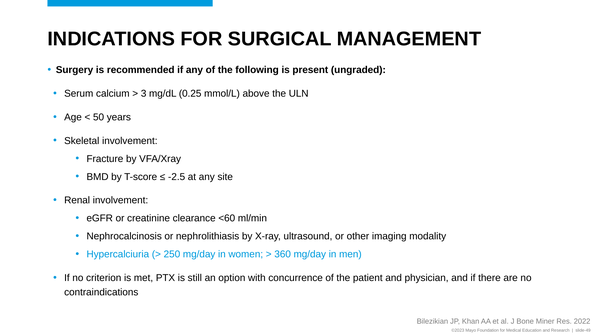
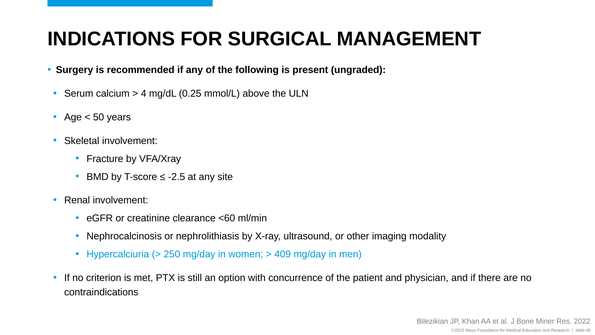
3: 3 -> 4 (144, 94)
360: 360 -> 409 (283, 254)
